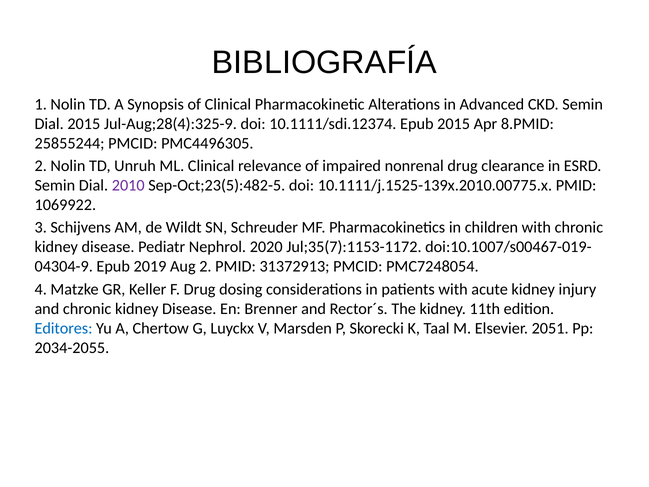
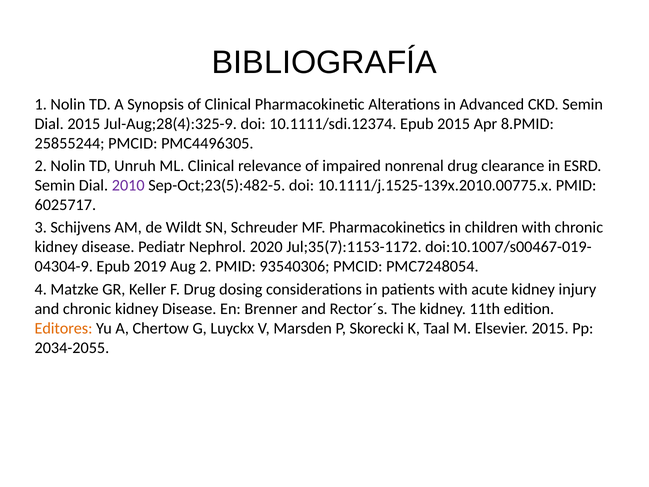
1069922: 1069922 -> 6025717 (65, 205)
31372913: 31372913 -> 93540306 (295, 266)
Editores colour: blue -> orange (64, 328)
Elsevier 2051: 2051 -> 2015 (550, 328)
